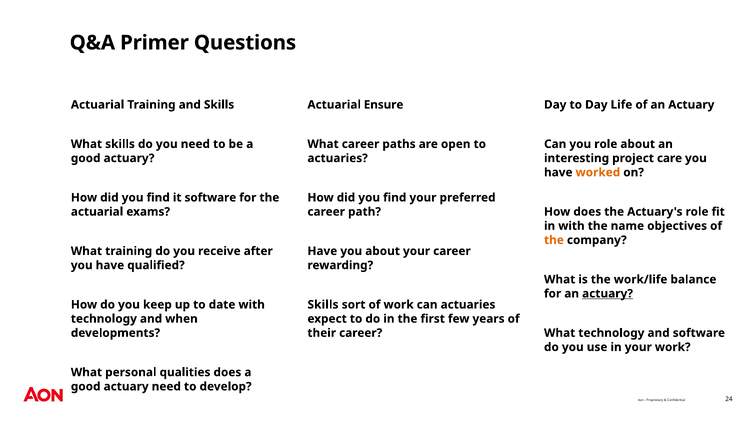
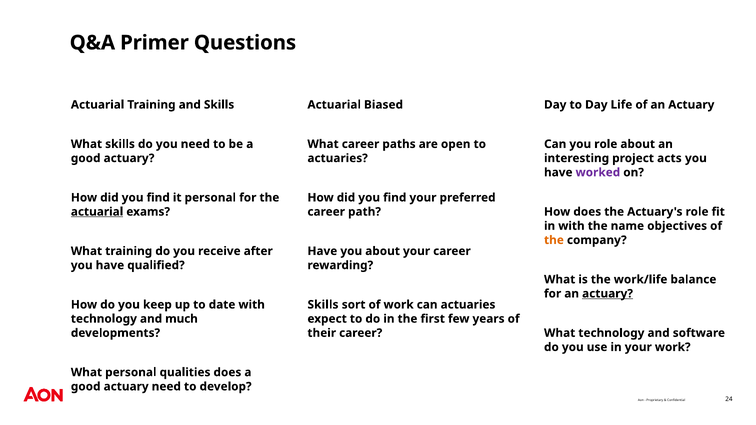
Ensure: Ensure -> Biased (383, 105)
care: care -> acts (669, 158)
worked colour: orange -> purple (598, 173)
it software: software -> personal (210, 198)
actuarial underline: none -> present (97, 212)
when: when -> much (182, 319)
